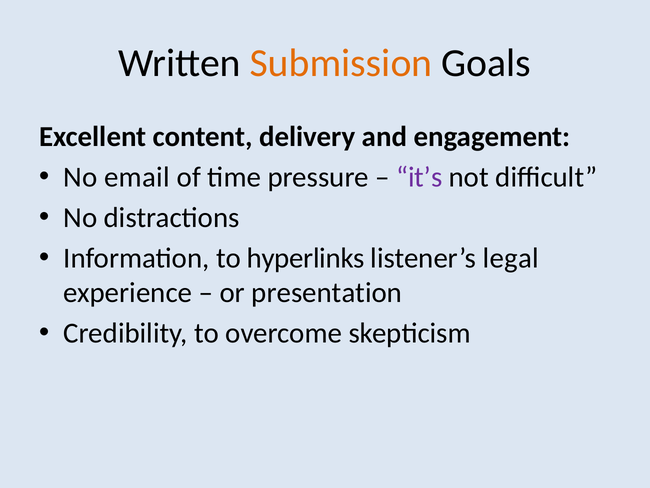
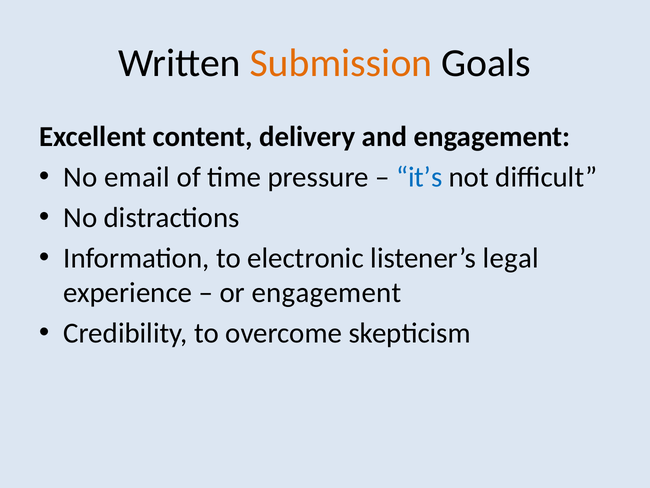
it’s colour: purple -> blue (419, 177)
hyperlinks: hyperlinks -> electronic (306, 258)
or presentation: presentation -> engagement (327, 292)
